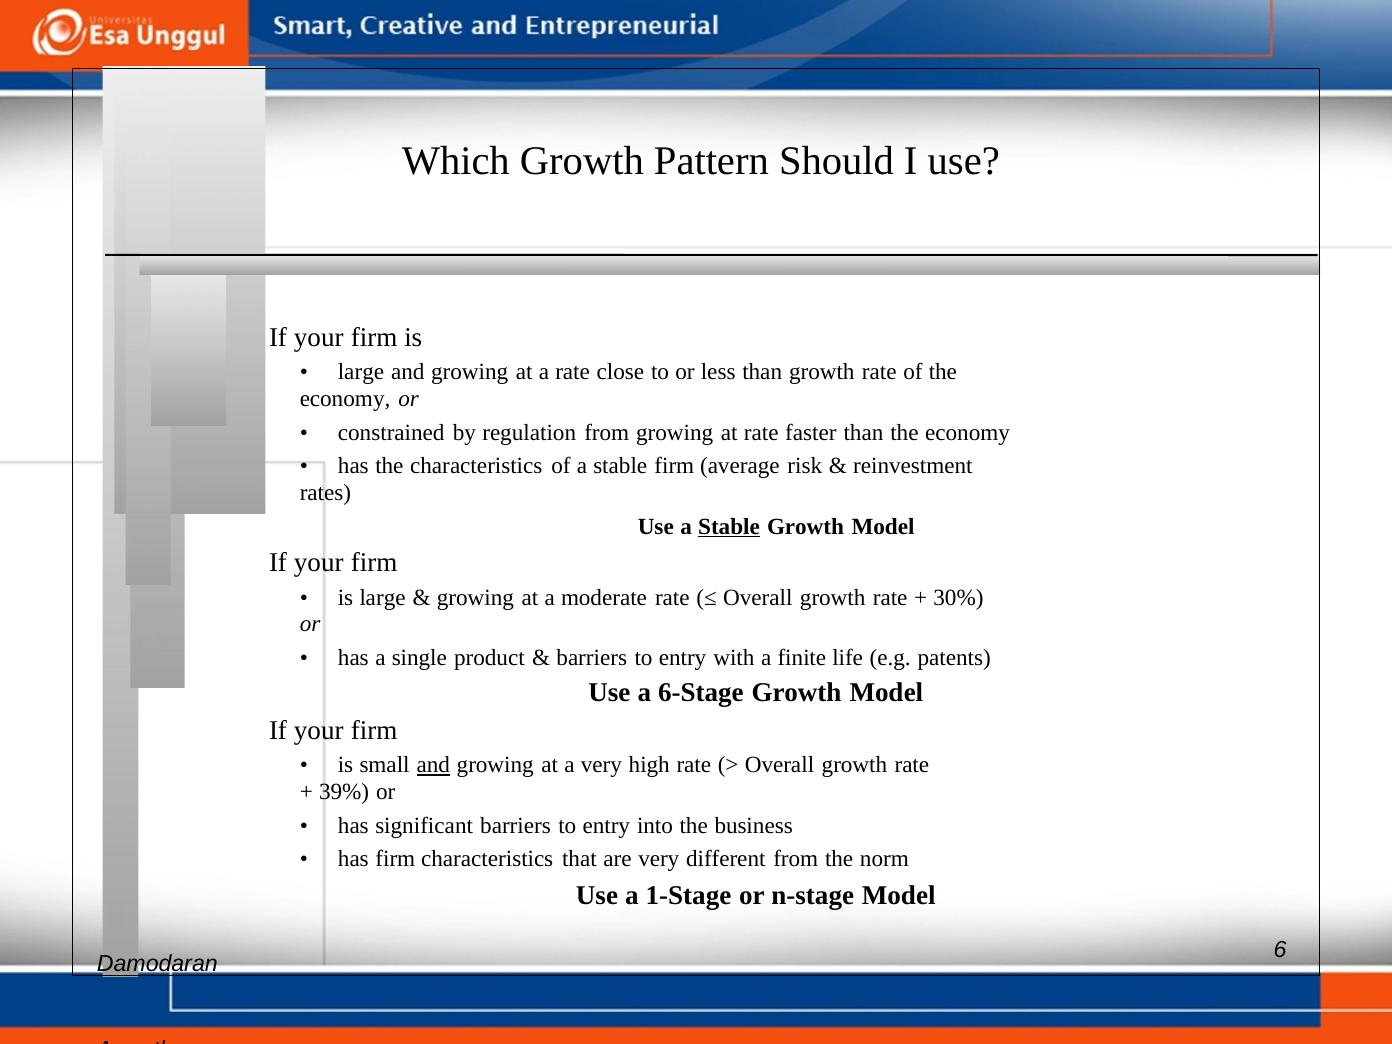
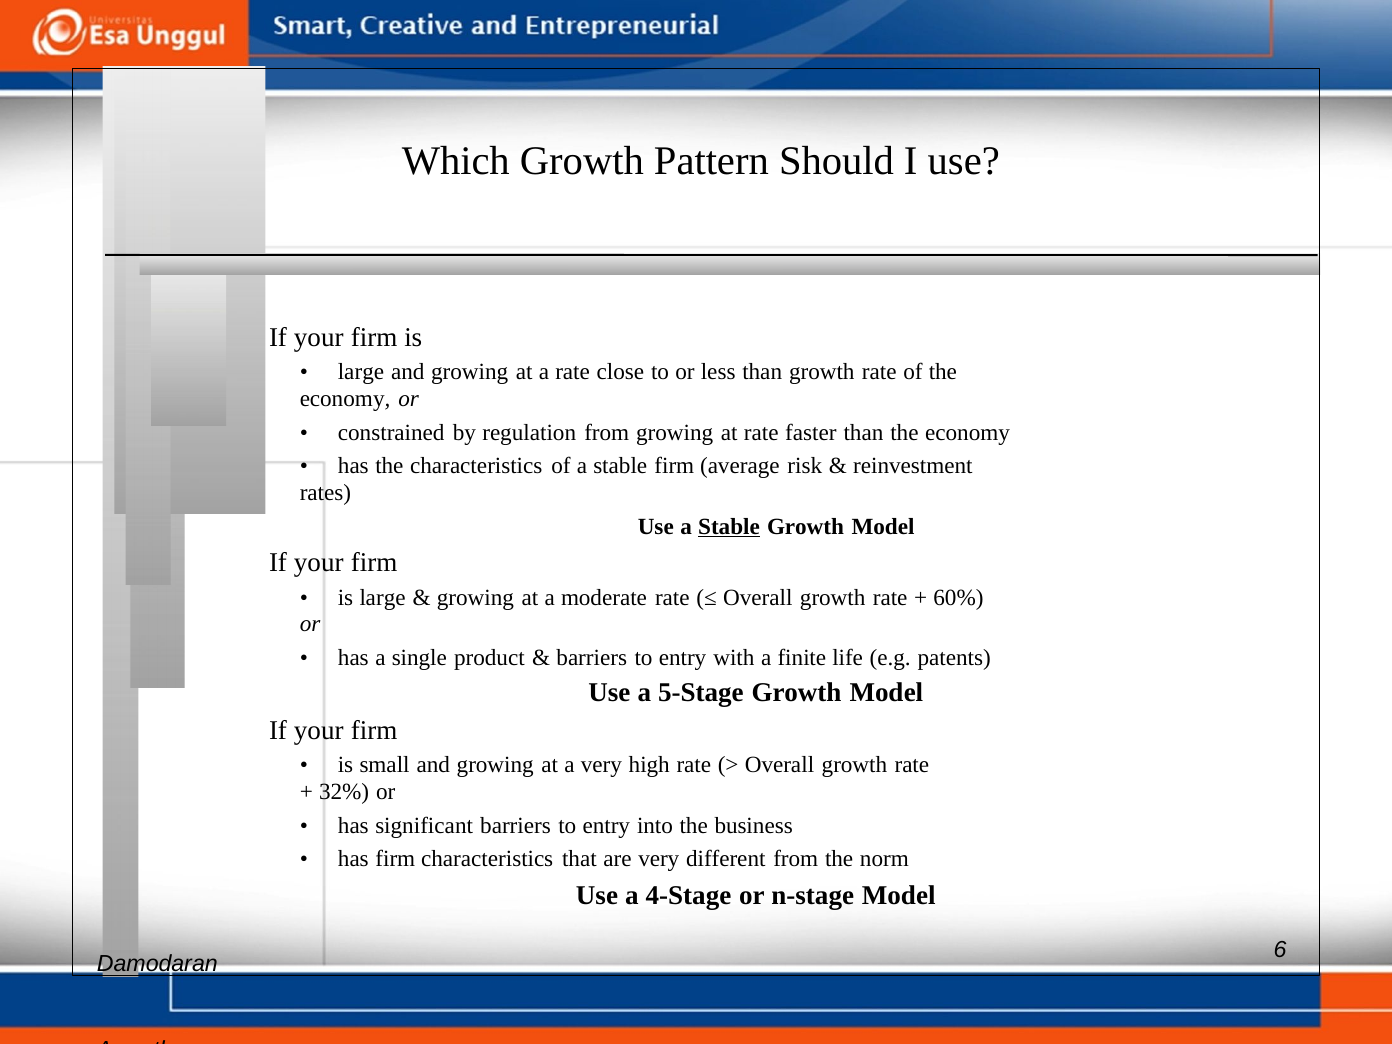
30%: 30% -> 60% (958, 598)
6-Stage: 6-Stage -> 5-Stage (701, 692)
and underline: present -> none (433, 765)
39%: 39% -> 32% (344, 792)
1-Stage: 1-Stage -> 4-Stage (688, 895)
